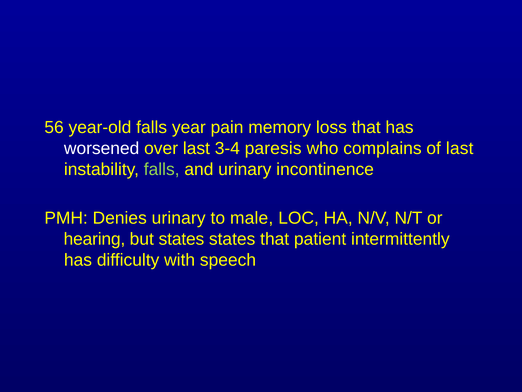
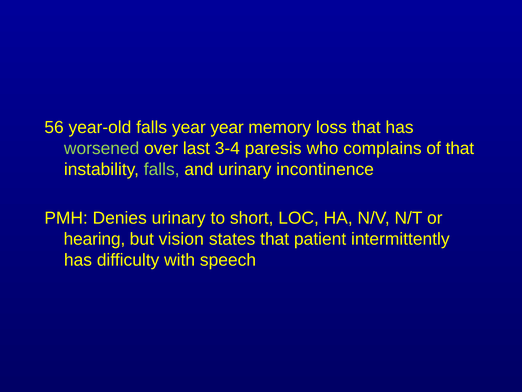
year pain: pain -> year (227, 127)
worsened colour: white -> light green (102, 148)
of last: last -> that (460, 148)
male: male -> short (252, 218)
but states: states -> vision (181, 239)
